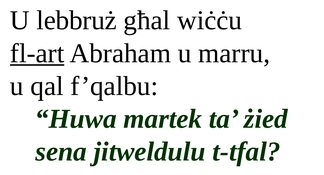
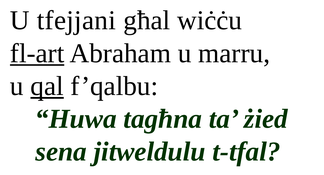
lebbruż: lebbruż -> tfejjani (76, 20)
qal underline: none -> present (47, 86)
martek: martek -> tagħna (163, 119)
